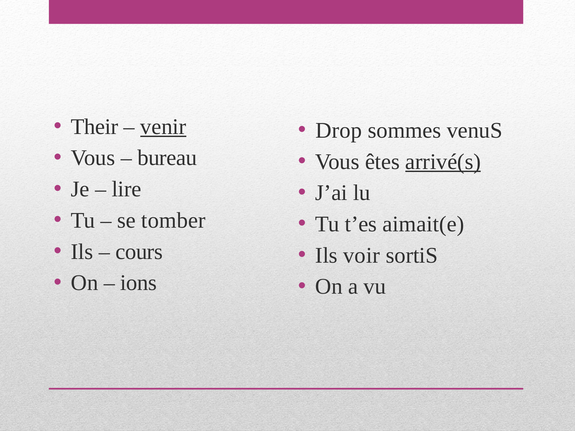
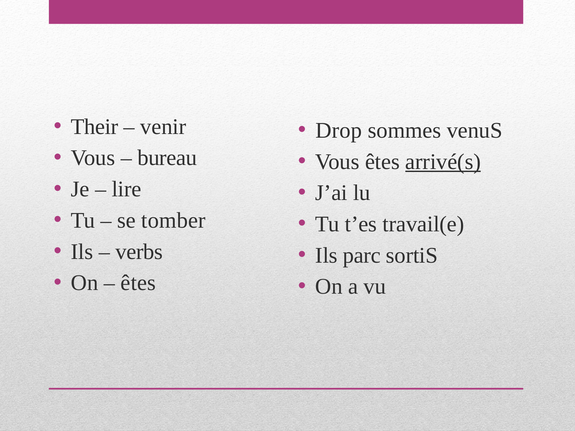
venir underline: present -> none (163, 127)
aimait(e: aimait(e -> travail(e (423, 224)
cours: cours -> verbs (139, 252)
voir: voir -> parc (362, 256)
ions: ions -> êtes (138, 283)
